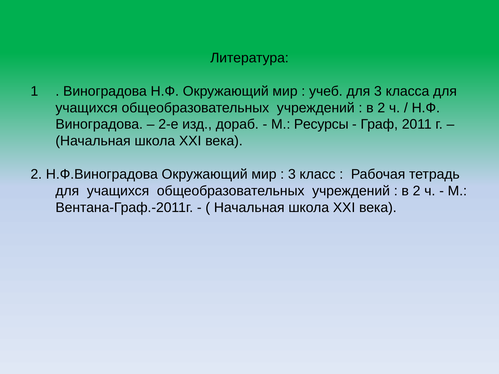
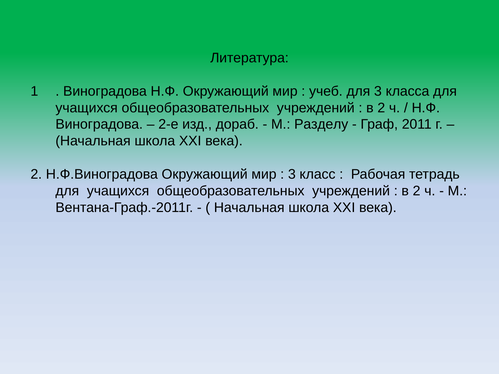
Ресурсы: Ресурсы -> Разделу (321, 124)
